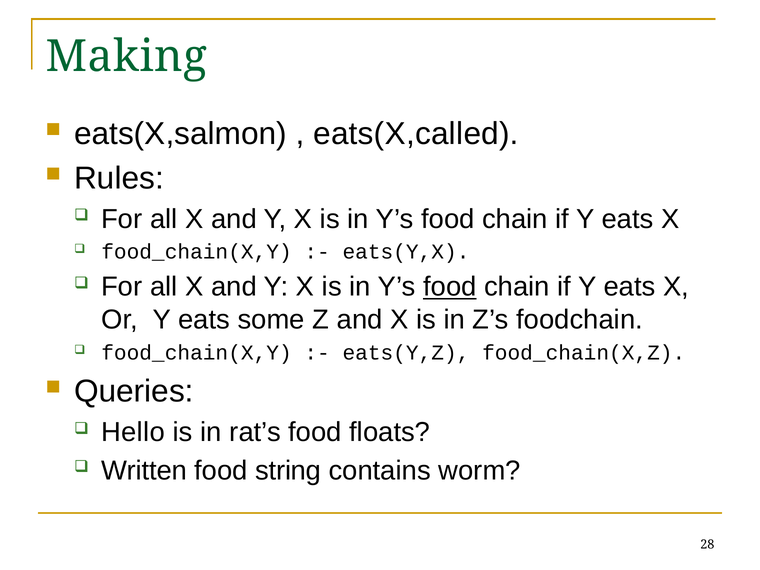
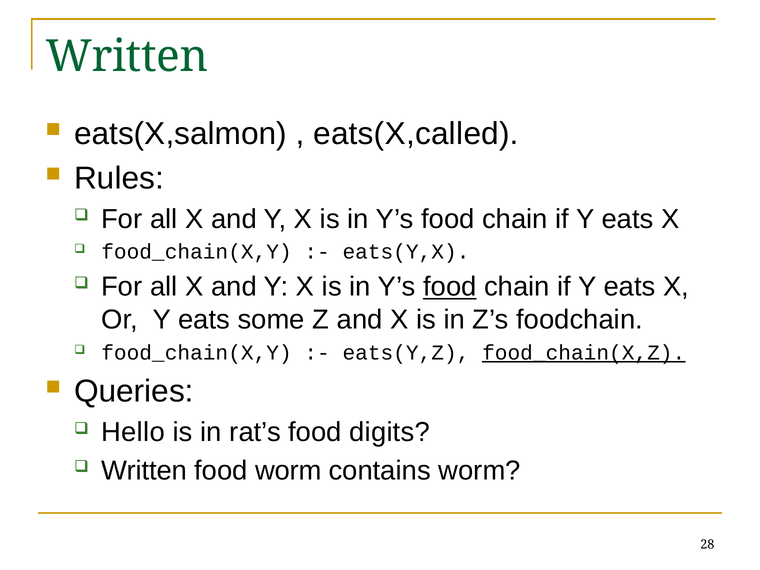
Making: Making -> Written (127, 57)
food_chain(X,Z underline: none -> present (584, 353)
floats: floats -> digits (390, 432)
food string: string -> worm (288, 471)
